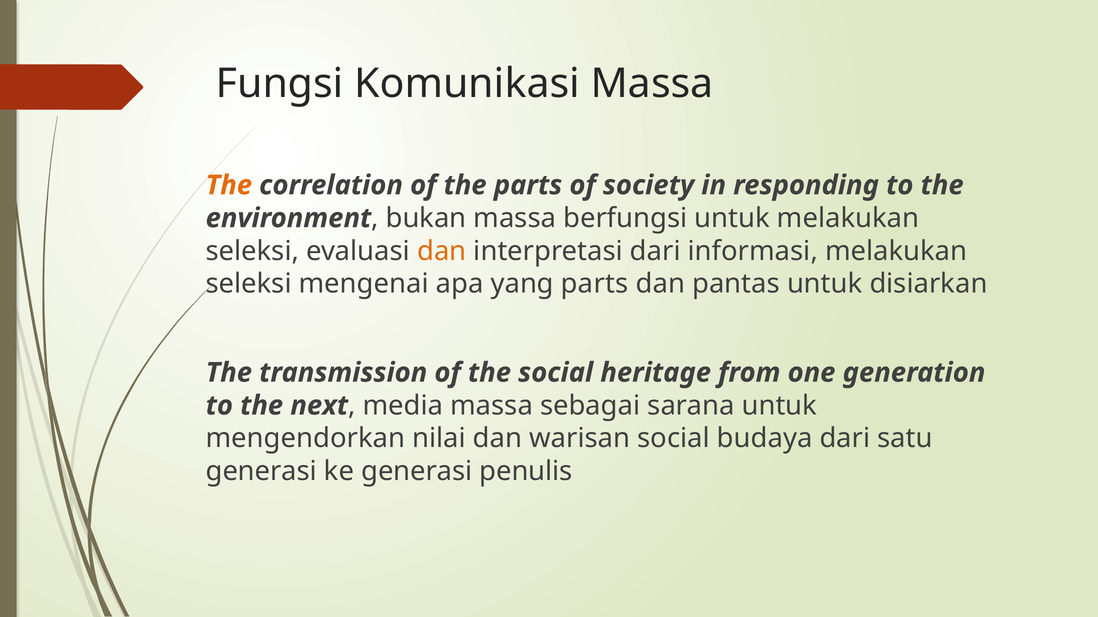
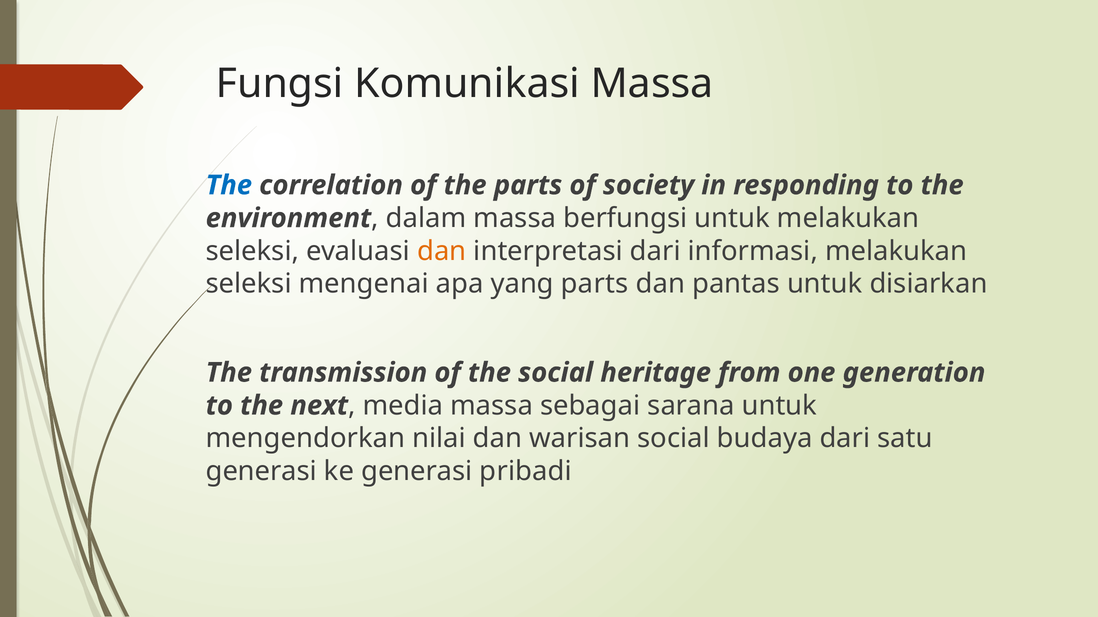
The colour: orange -> blue (229, 185)
bukan: bukan -> dalam (426, 218)
penulis: penulis -> pribadi (526, 472)
